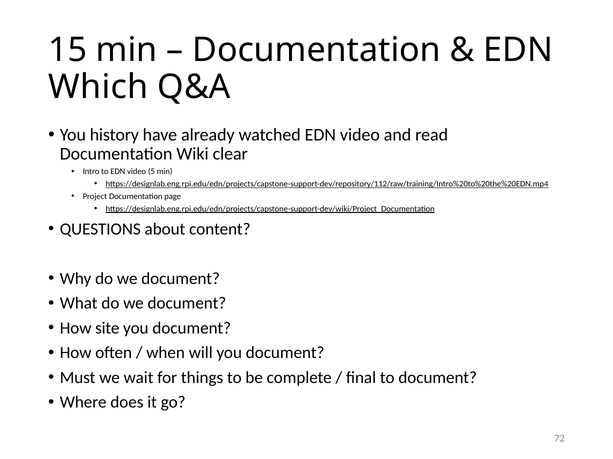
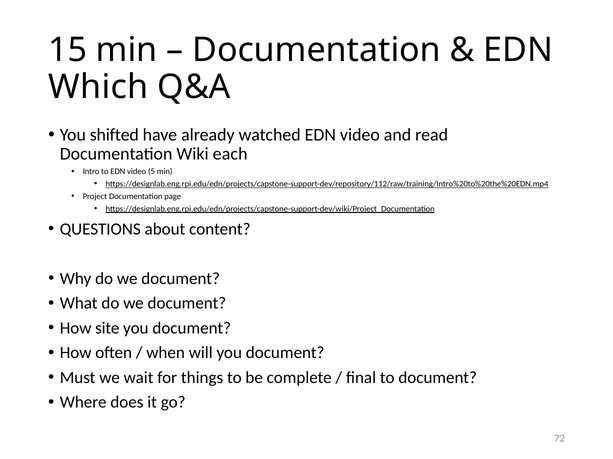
history: history -> shifted (114, 135)
clear: clear -> each (230, 154)
